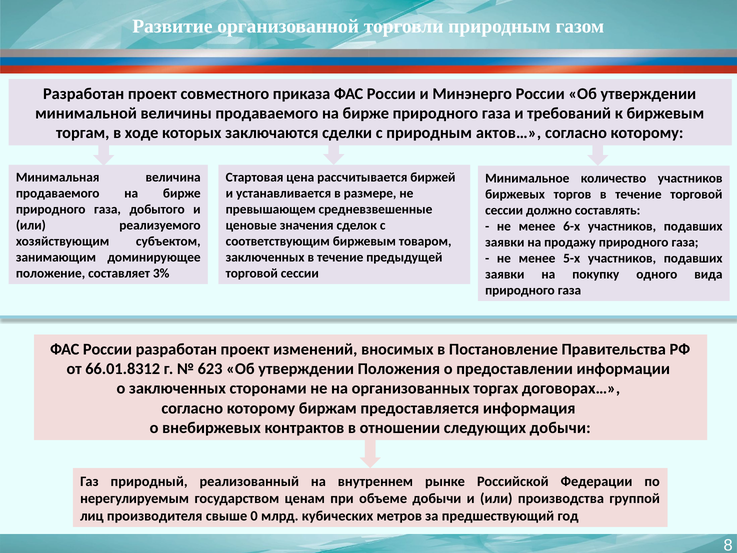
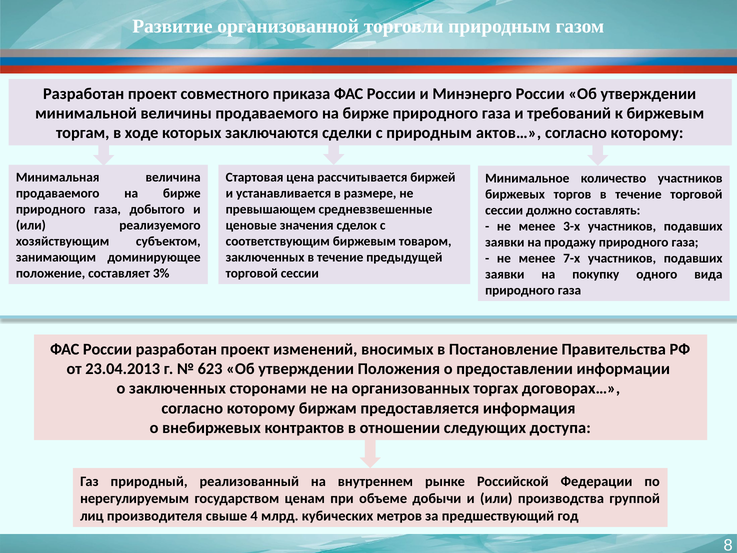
6-х: 6-х -> 3-х (572, 226)
5-х: 5-х -> 7-х (572, 258)
66.01.8312: 66.01.8312 -> 23.04.2013 (123, 369)
следующих добычи: добычи -> доступа (560, 428)
0: 0 -> 4 (254, 516)
